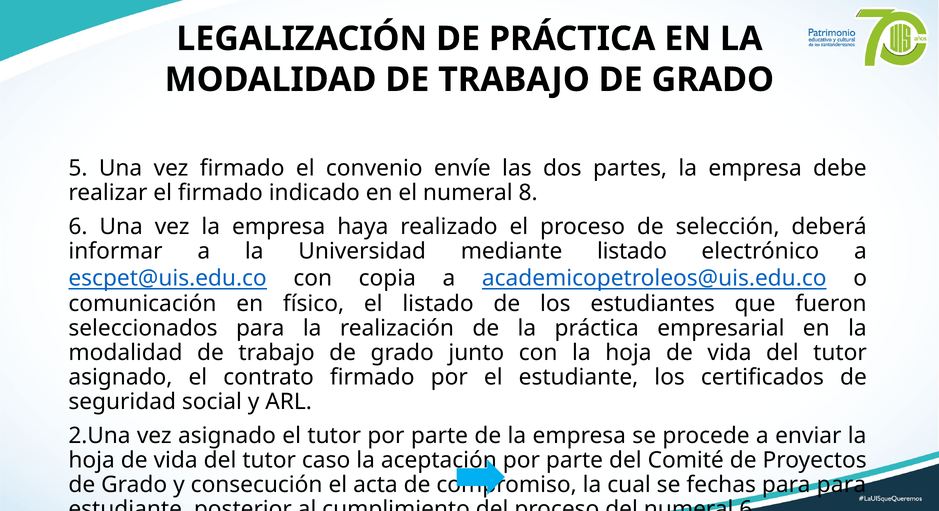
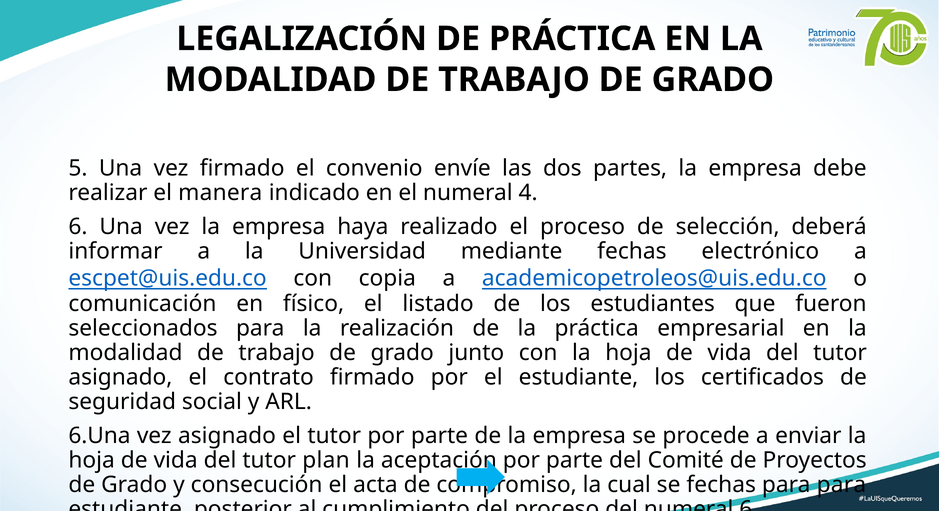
el firmado: firmado -> manera (220, 193)
8: 8 -> 4 (528, 193)
mediante listado: listado -> fechas (632, 251)
2.Una: 2.Una -> 6.Una (99, 436)
caso: caso -> plan (326, 460)
